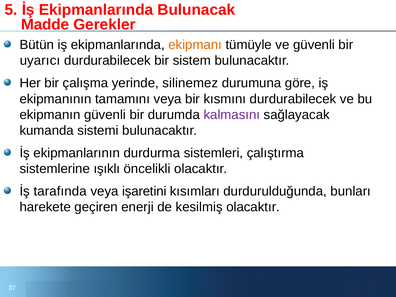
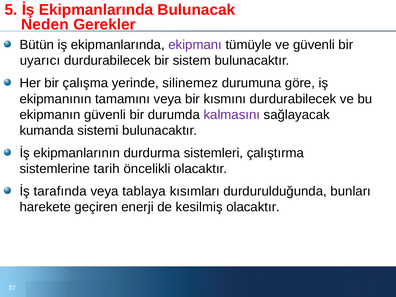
Madde: Madde -> Neden (45, 25)
ekipmanı colour: orange -> purple (195, 45)
ışıklı: ışıklı -> tarih (107, 169)
işaretini: işaretini -> tablaya (144, 191)
